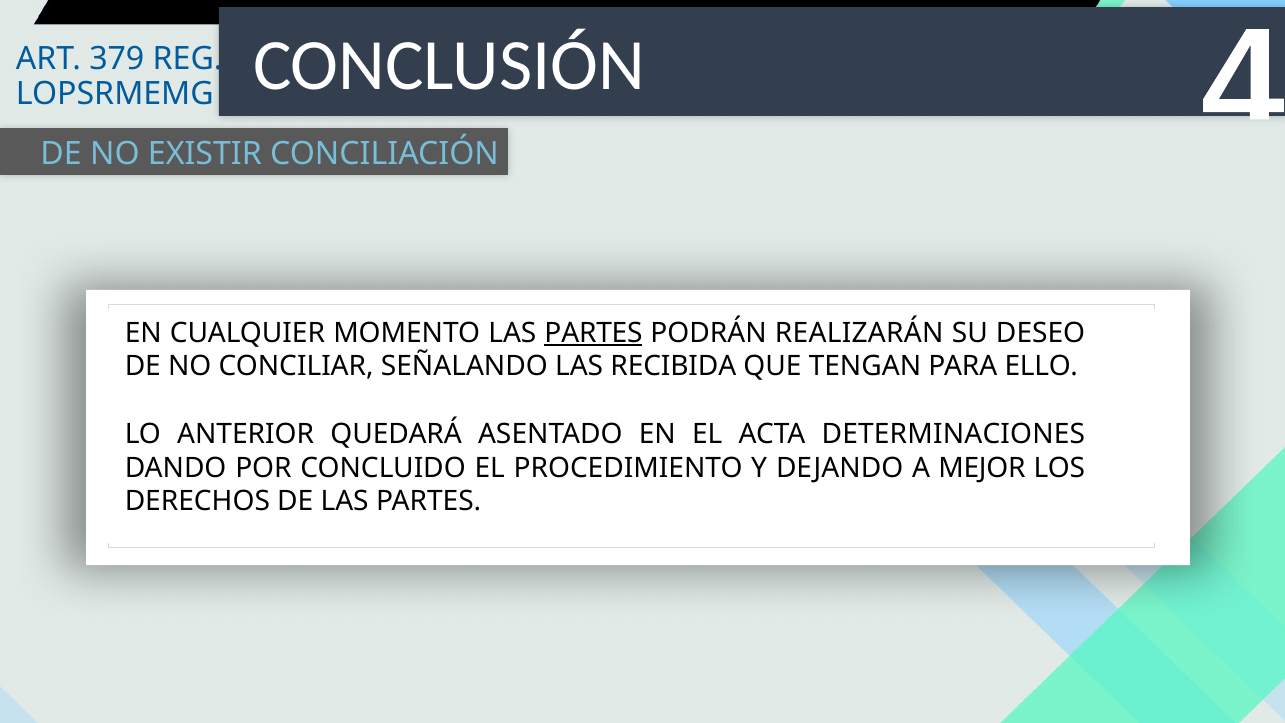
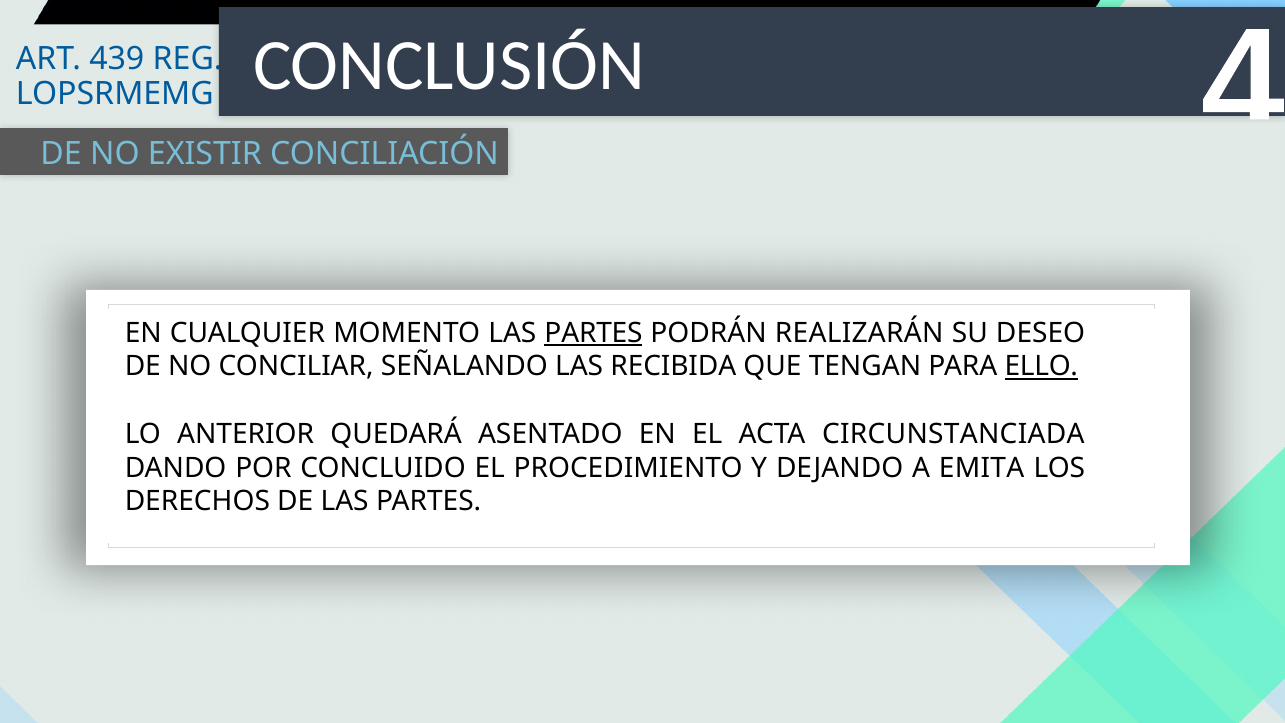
379: 379 -> 439 (117, 59)
ELLO underline: none -> present (1041, 367)
DETERMINACIONES: DETERMINACIONES -> CIRCUNSTANCIADA (953, 434)
MEJOR: MEJOR -> EMITA (982, 468)
